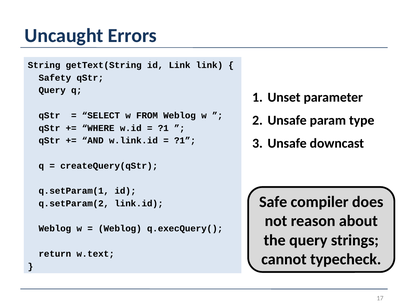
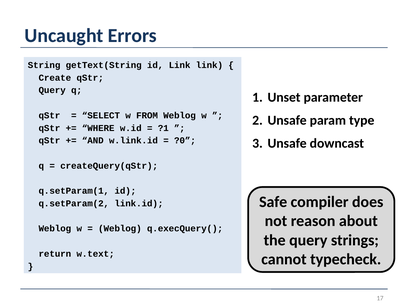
Safety: Safety -> Create (55, 78)
?1: ?1 -> ?0 (185, 141)
